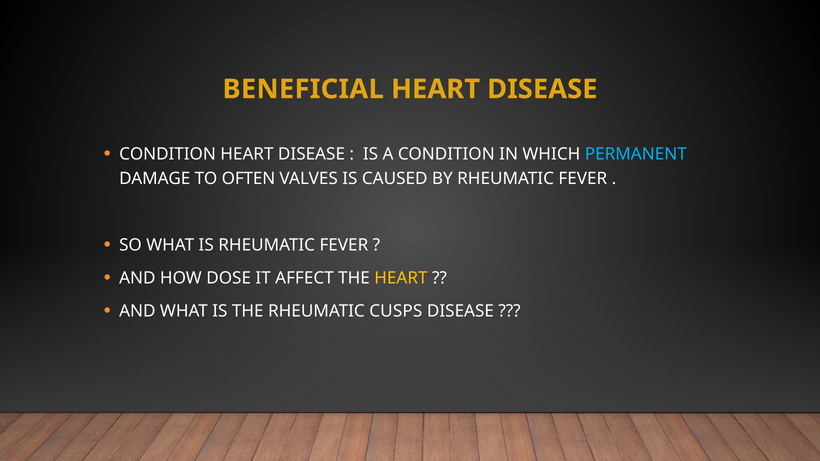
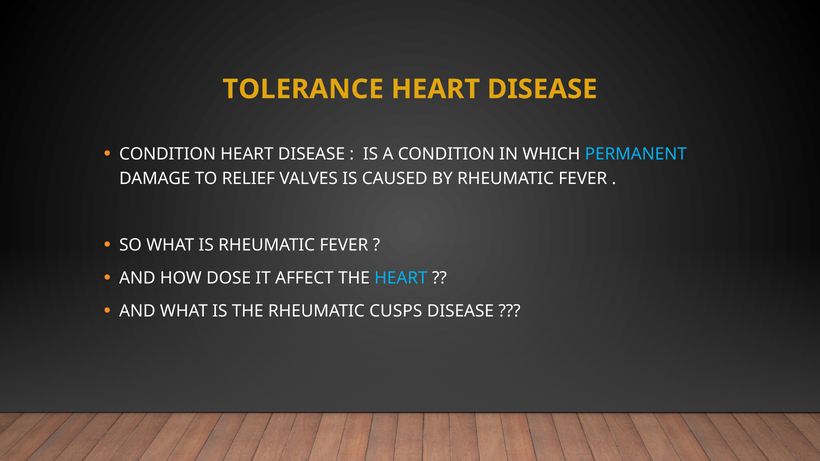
BENEFICIAL: BENEFICIAL -> TOLERANCE (303, 89)
OFTEN: OFTEN -> RELIEF (248, 179)
HEART colour: yellow -> light blue (401, 278)
